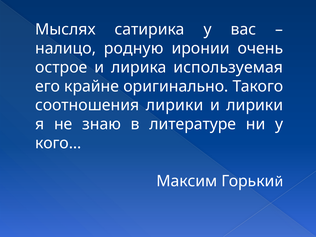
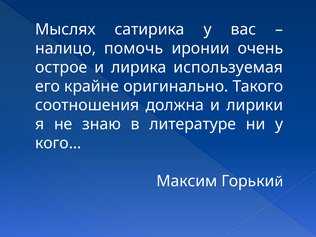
родную: родную -> помочь (134, 48)
соотношения лирики: лирики -> должна (175, 105)
